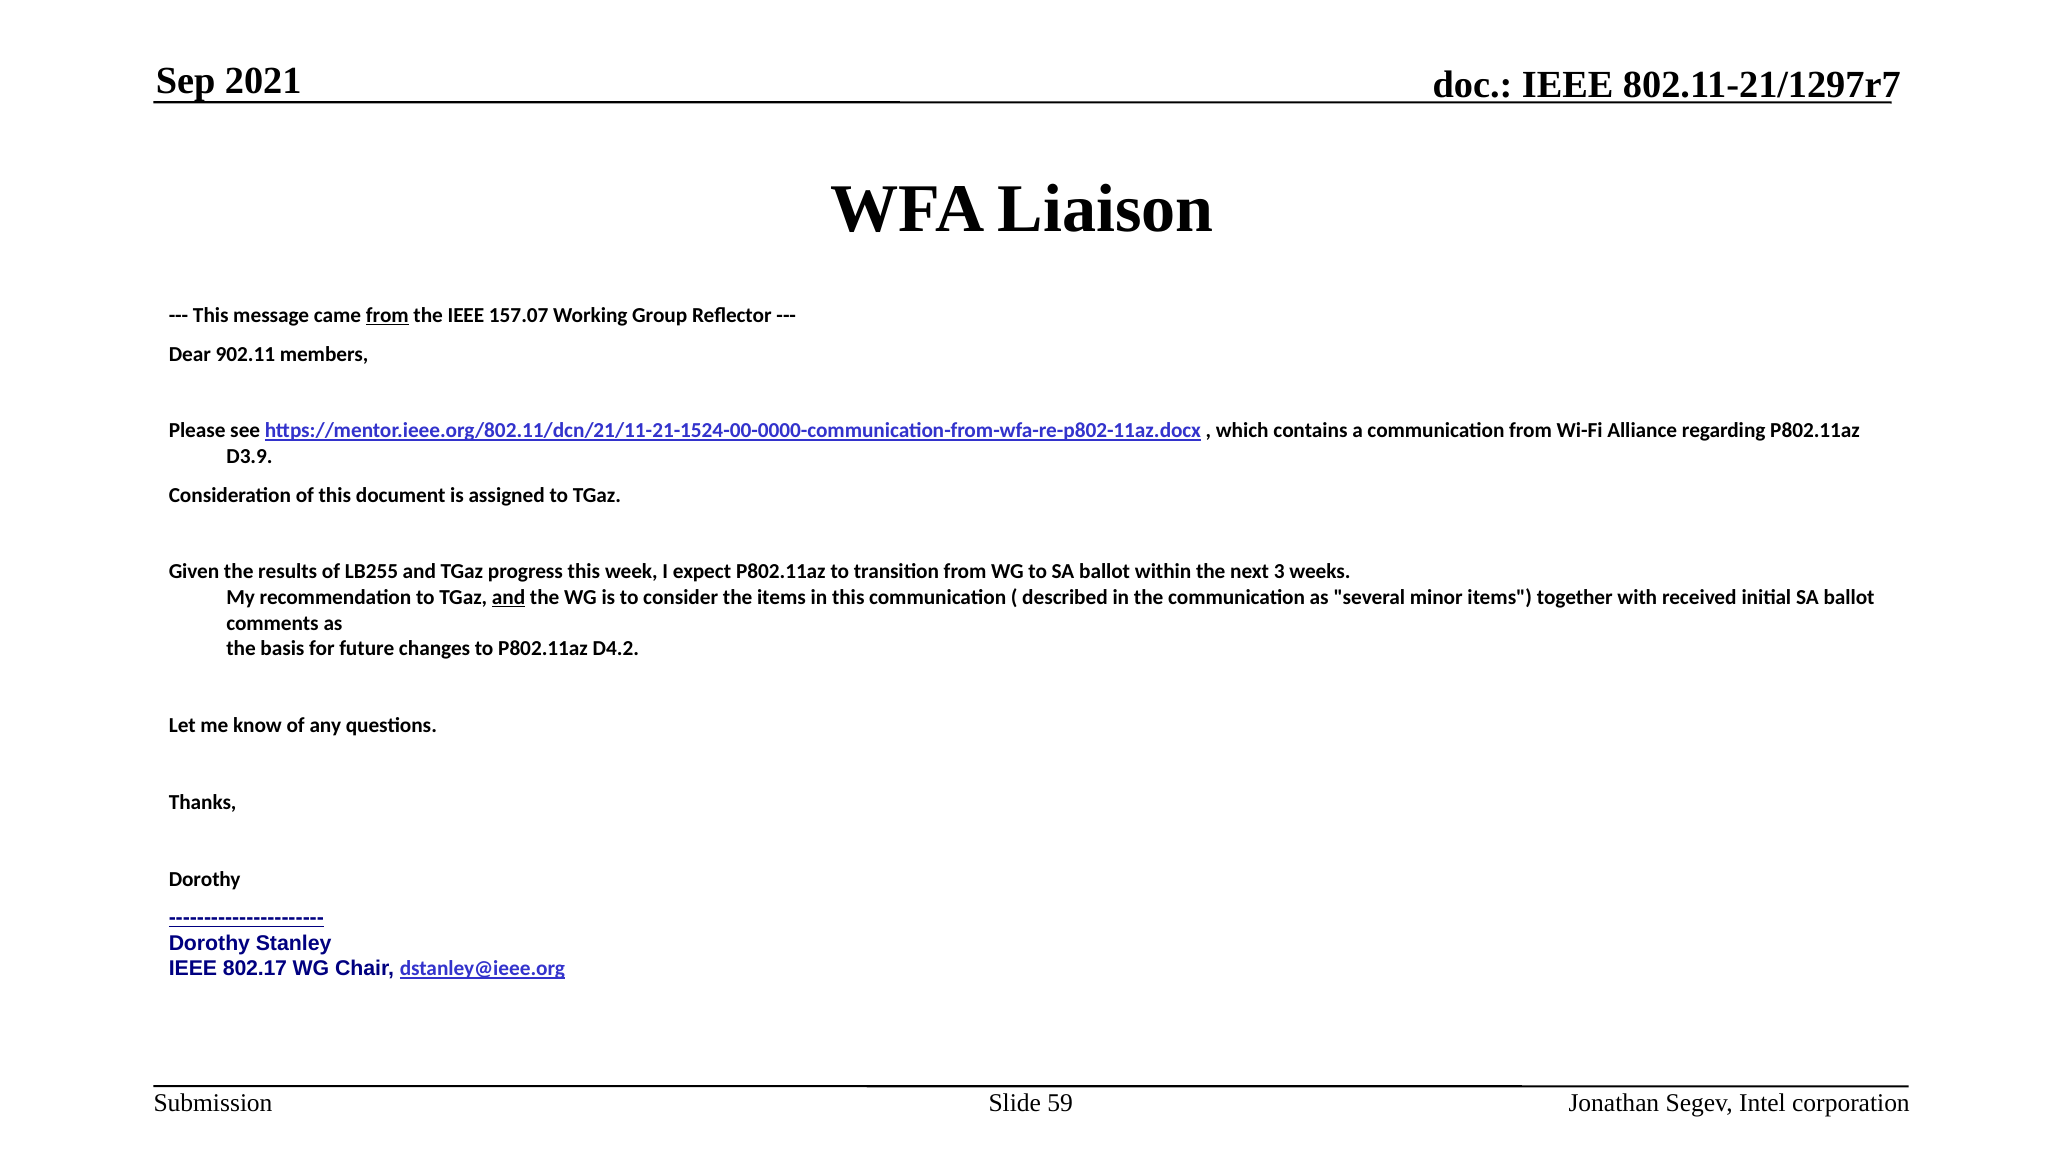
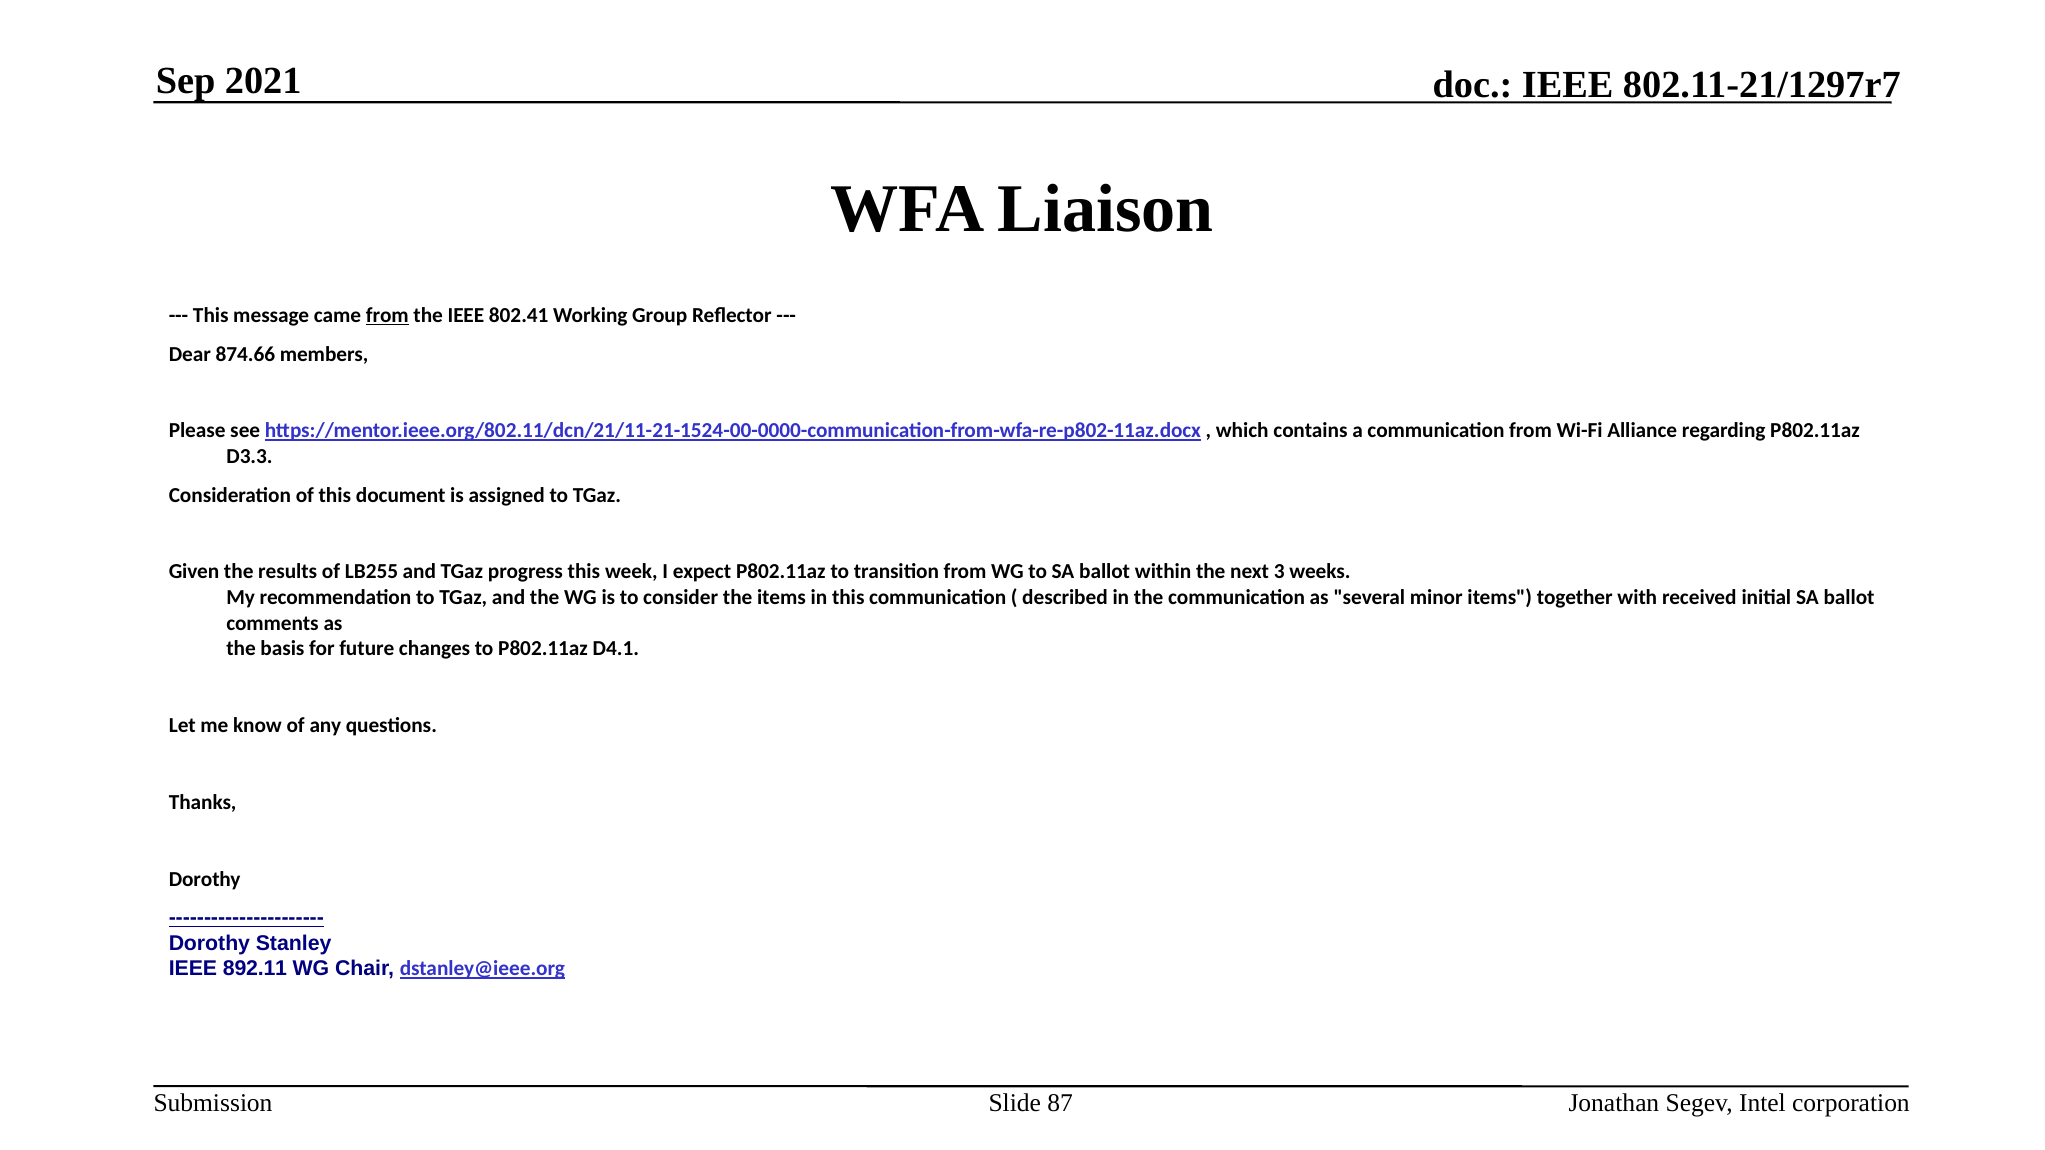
157.07: 157.07 -> 802.41 (519, 316)
902.11: 902.11 -> 874.66 (245, 354)
D3.9: D3.9 -> D3.3 (249, 457)
and underline: present -> none (509, 598)
D4.2: D4.2 -> D4.1 (616, 649)
802.17: 802.17 -> 892.11 (255, 969)
59: 59 -> 87 (1060, 1103)
